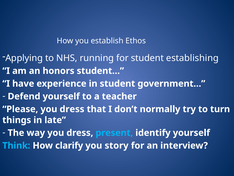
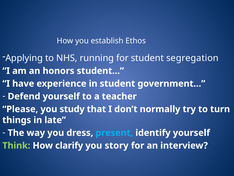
establishing: establishing -> segregation (192, 58)
Please you dress: dress -> study (72, 109)
Think colour: light blue -> light green (16, 145)
